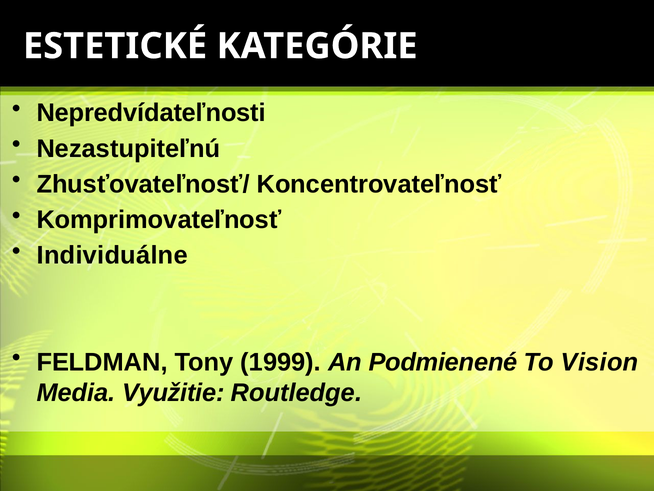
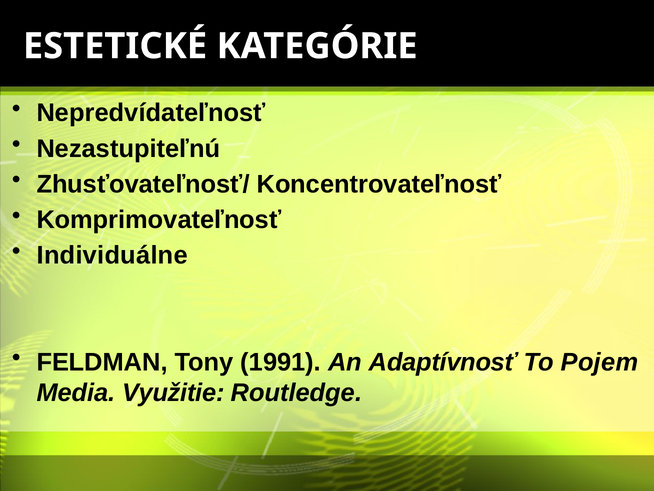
Nepredvídateľnosti: Nepredvídateľnosti -> Nepredvídateľnosť (151, 113)
1999: 1999 -> 1991 (281, 362)
Podmienené: Podmienené -> Adaptívnosť (443, 362)
Vision: Vision -> Pojem (600, 362)
